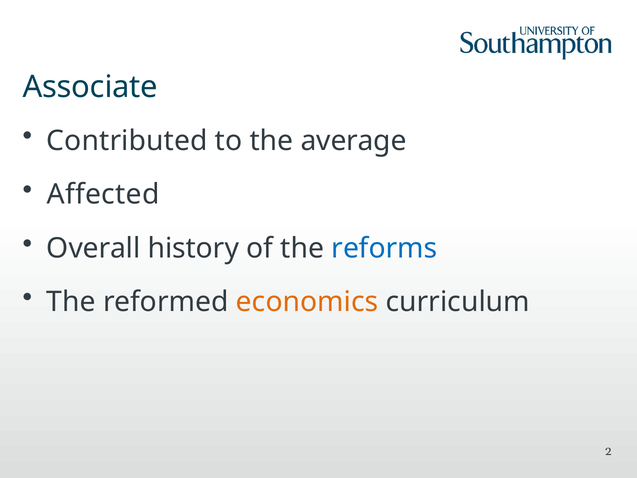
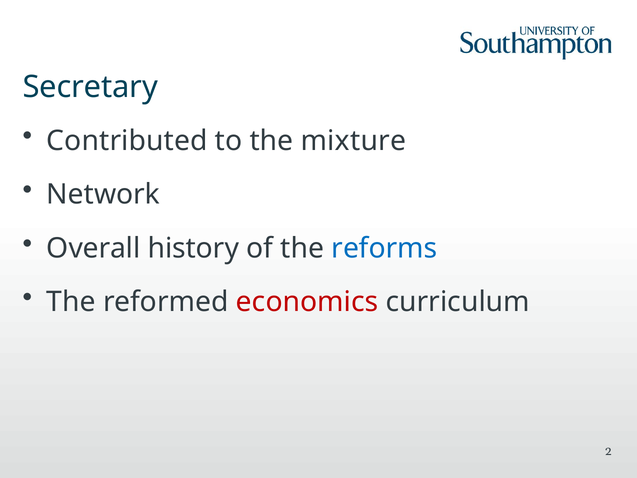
Associate: Associate -> Secretary (90, 87)
average: average -> mixture (353, 141)
Affected: Affected -> Network (103, 194)
economics colour: orange -> red (307, 302)
